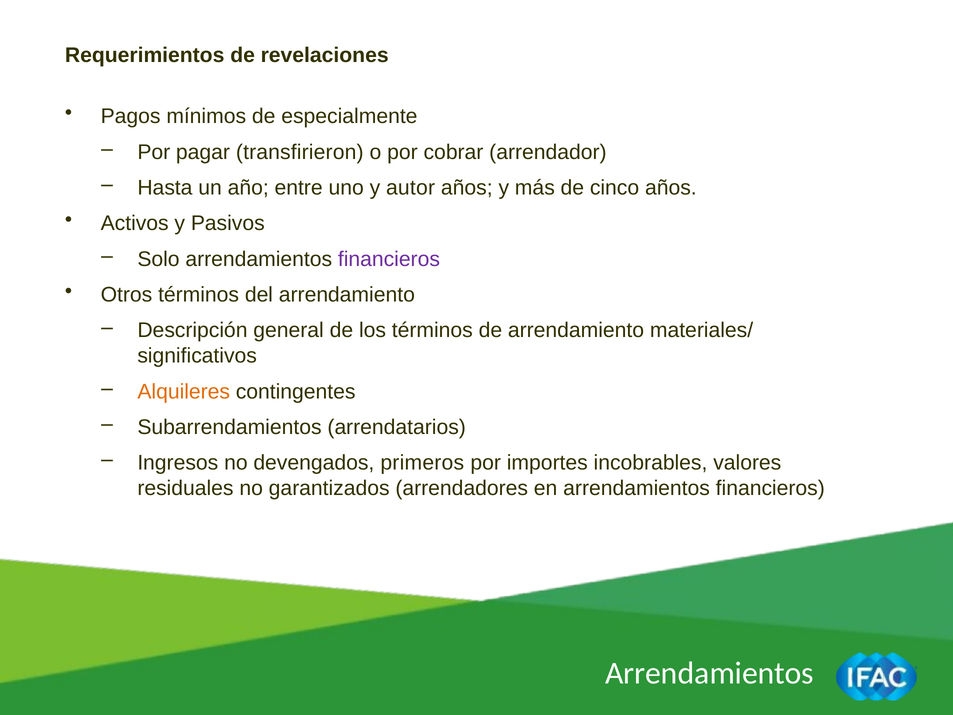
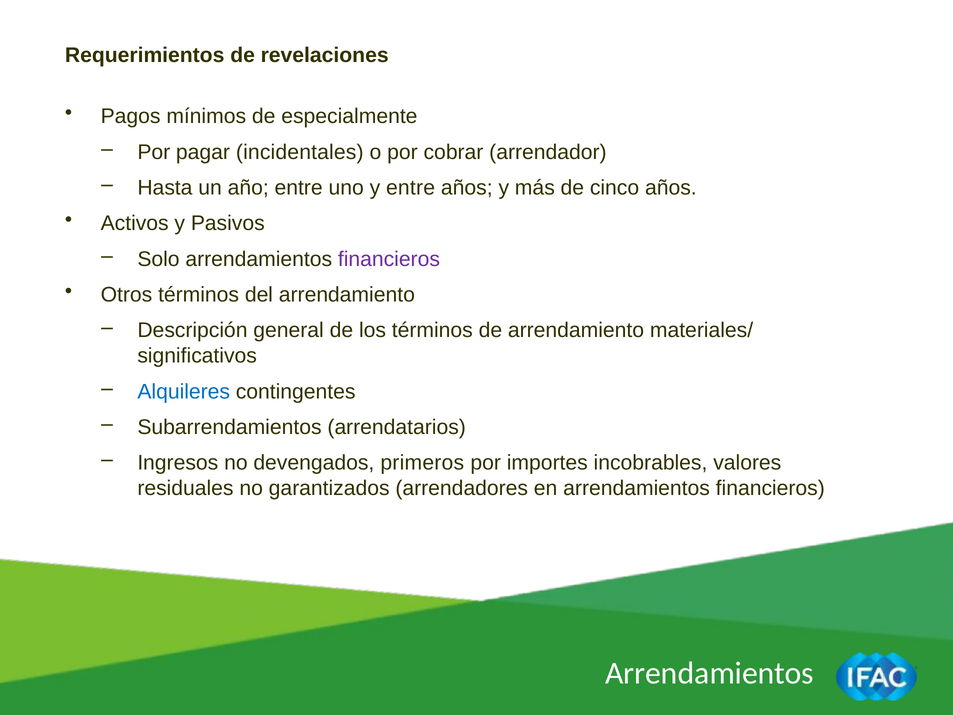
transfirieron: transfirieron -> incidentales (300, 152)
y autor: autor -> entre (411, 188)
Alquileres colour: orange -> blue (184, 391)
